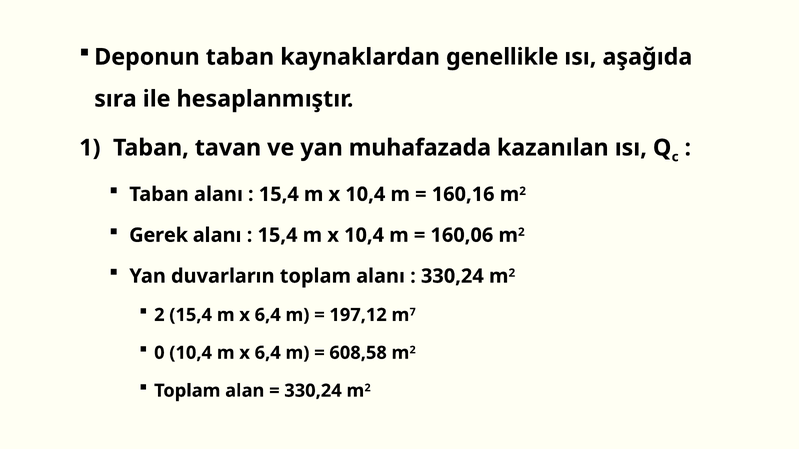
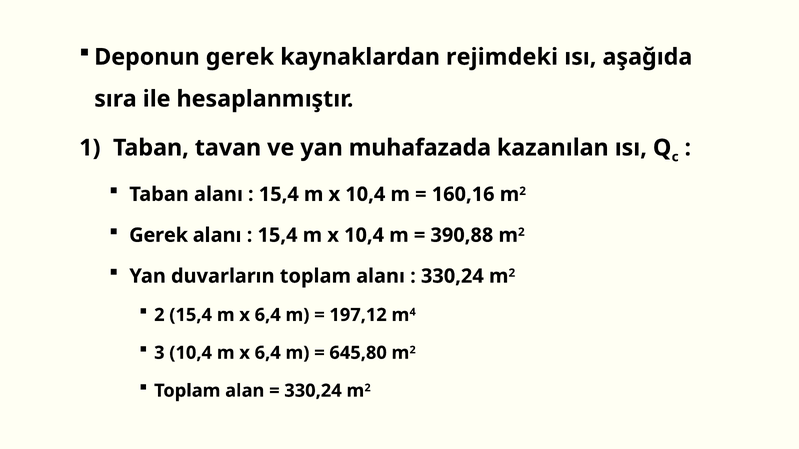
Deponun taban: taban -> gerek (240, 57)
genellikle: genellikle -> rejimdeki (502, 57)
160,06: 160,06 -> 390,88 (462, 235)
7: 7 -> 4 (413, 312)
0: 0 -> 3 (159, 353)
608,58: 608,58 -> 645,80 (358, 353)
